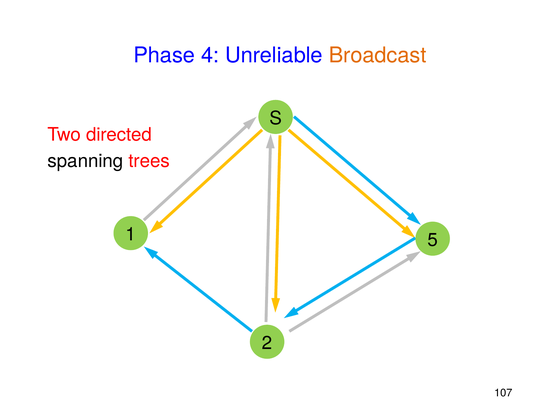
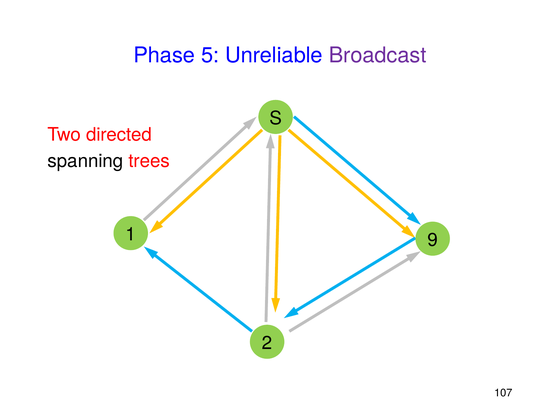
4: 4 -> 5 (210, 55)
Broadcast colour: orange -> purple (378, 55)
5: 5 -> 9 (433, 240)
